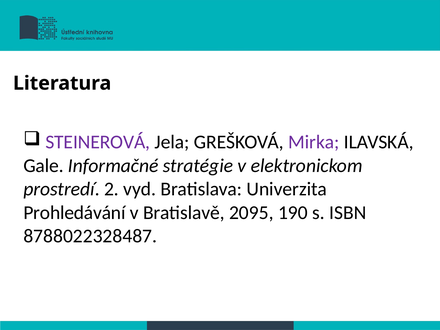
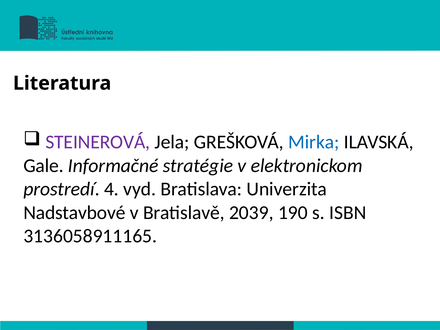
Mirka colour: purple -> blue (314, 142)
2: 2 -> 4 (111, 189)
Prohledávání: Prohledávání -> Nadstavbové (74, 213)
2095: 2095 -> 2039 (251, 213)
8788022328487: 8788022328487 -> 3136058911165 (90, 236)
